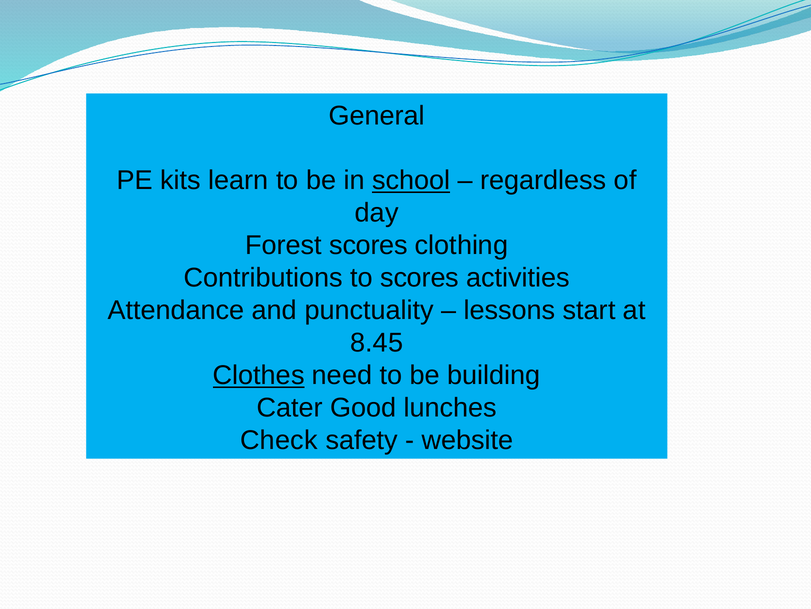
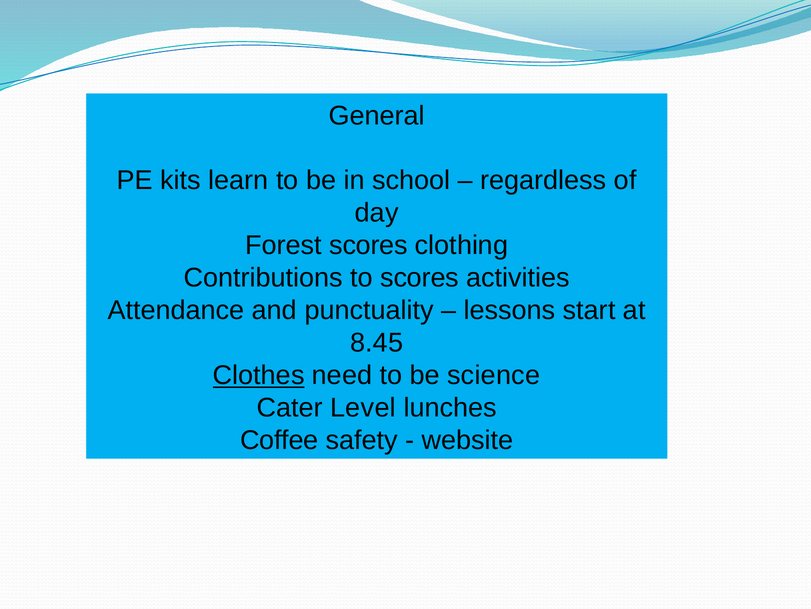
school underline: present -> none (411, 180)
building: building -> science (494, 375)
Good: Good -> Level (363, 407)
Check: Check -> Coffee (279, 440)
